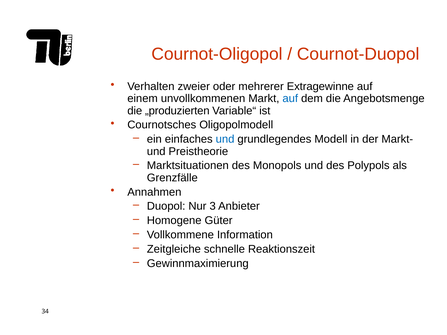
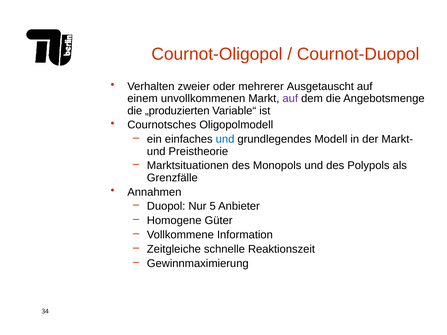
Extragewinne: Extragewinne -> Ausgetauscht (320, 87)
auf colour: blue -> purple (290, 99)
3: 3 -> 5 (213, 206)
